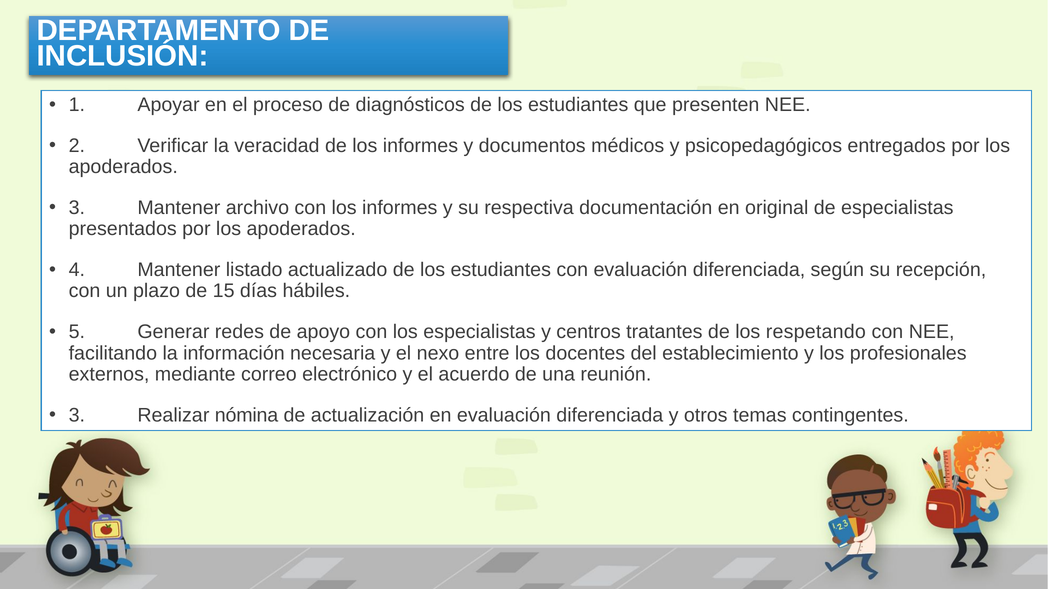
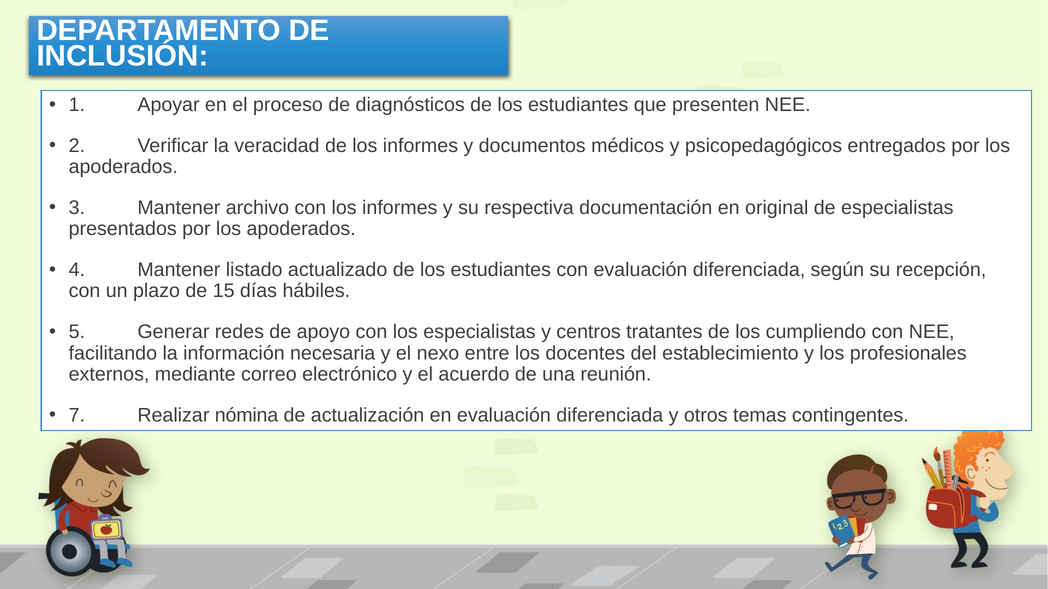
respetando: respetando -> cumpliendo (816, 332)
3: 3 -> 7 (77, 415)
